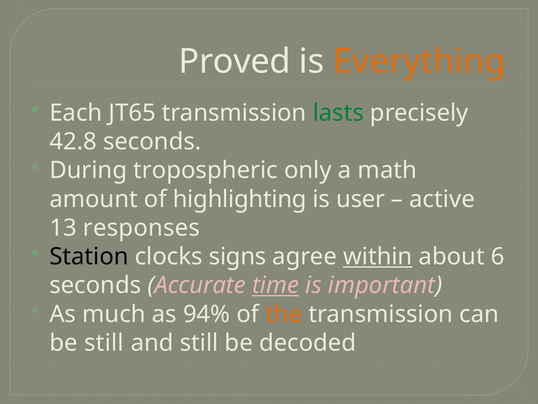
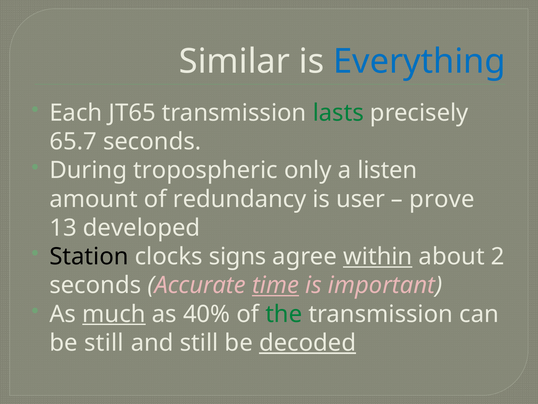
Proved: Proved -> Similar (234, 61)
Everything colour: orange -> blue (419, 61)
42.8: 42.8 -> 65.7 (73, 142)
math: math -> listen (387, 170)
highlighting: highlighting -> redundancy (240, 199)
active: active -> prove (442, 199)
responses: responses -> developed (142, 228)
6: 6 -> 2 (498, 256)
much underline: none -> present (114, 314)
94%: 94% -> 40% (207, 314)
the colour: orange -> green (284, 314)
decoded underline: none -> present (308, 342)
